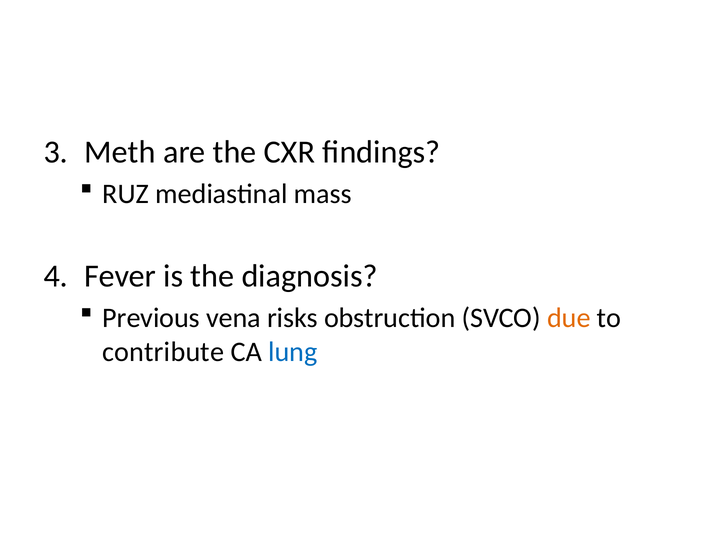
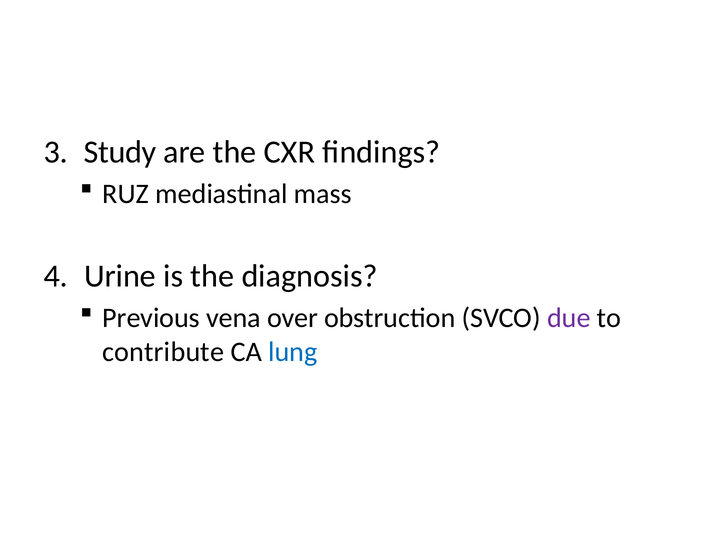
Meth: Meth -> Study (120, 152)
Fever: Fever -> Urine (120, 276)
risks: risks -> over (293, 318)
due colour: orange -> purple (569, 318)
